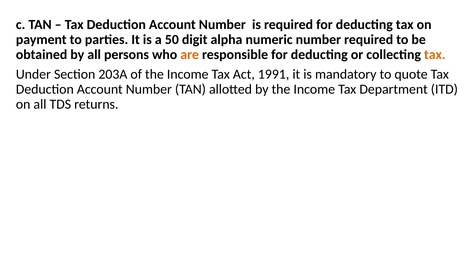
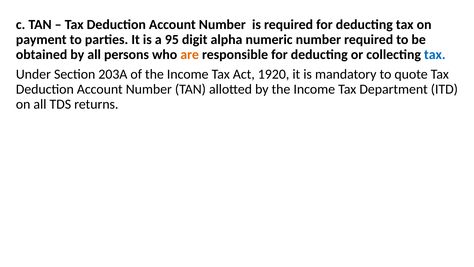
50: 50 -> 95 (172, 39)
tax colour: orange -> blue (435, 54)
1991: 1991 -> 1920 (274, 74)
